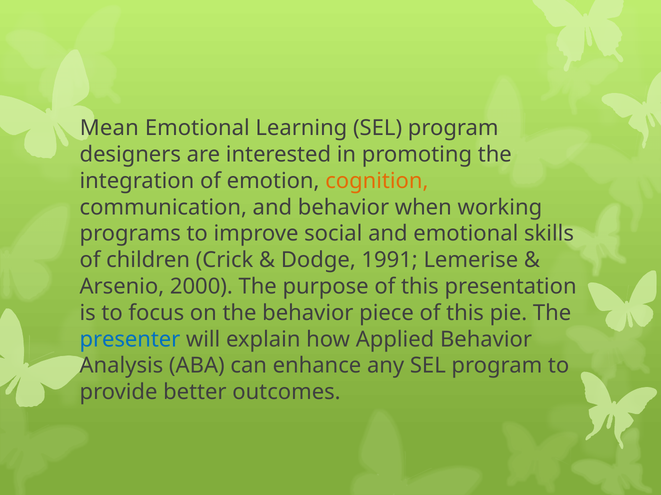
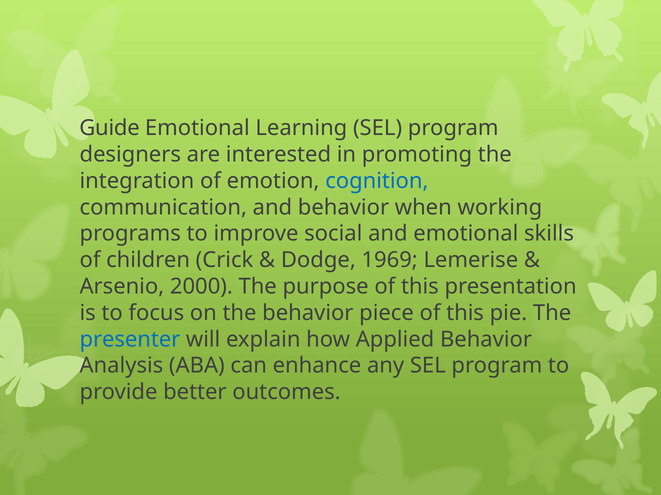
Mean: Mean -> Guide (110, 128)
cognition colour: orange -> blue (377, 181)
1991: 1991 -> 1969 (390, 260)
